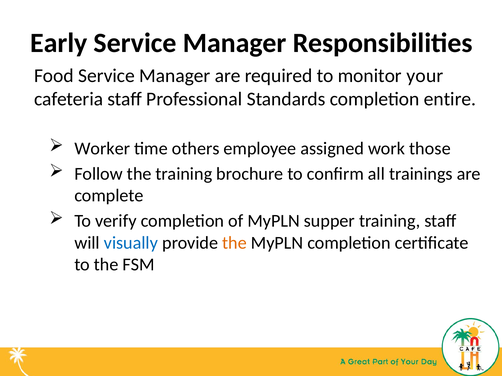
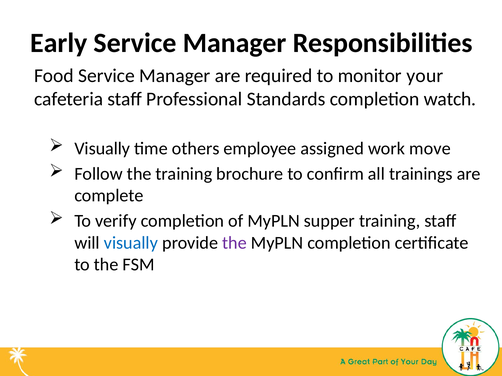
entire: entire -> watch (450, 99)
Worker: Worker -> Visually (102, 149)
those: those -> move (430, 149)
the colour: orange -> purple (234, 243)
